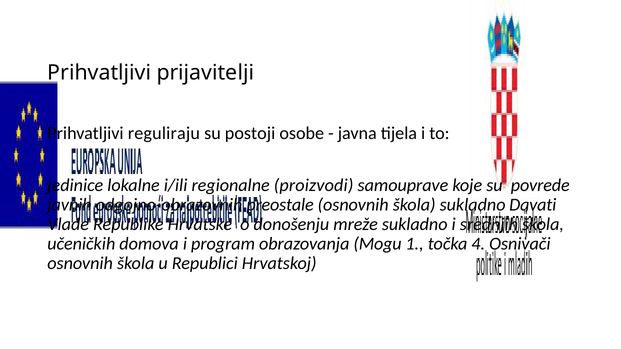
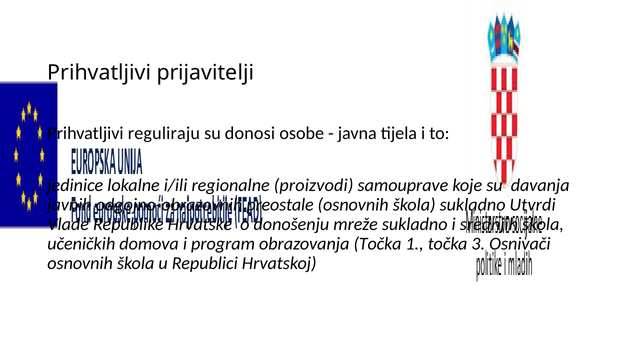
postoji: postoji -> donosi (250, 133)
povrede: povrede -> davanja (540, 185)
Davati: Davati -> Utvrdi (533, 205)
obrazovanja Mogu: Mogu -> Točka (378, 244)
4: 4 -> 3 (478, 244)
